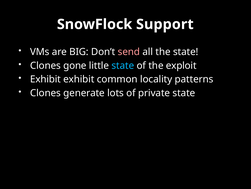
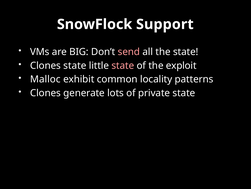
Clones gone: gone -> state (75, 65)
state colour: light blue -> pink (123, 65)
Exhibit: Exhibit -> Malloc (45, 79)
